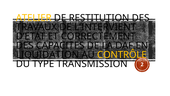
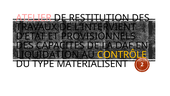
ATELIER colour: yellow -> pink (34, 18)
CORRECTEMENT: CORRECTEMENT -> PROVISIONNELS (98, 36)
TRANSMISSION: TRANSMISSION -> MATERIALISENT (92, 64)
